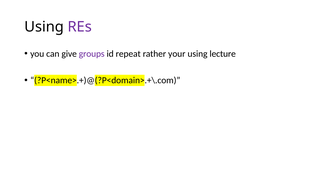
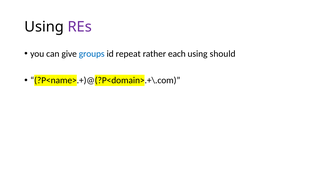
groups colour: purple -> blue (92, 54)
your: your -> each (177, 54)
lecture: lecture -> should (223, 54)
